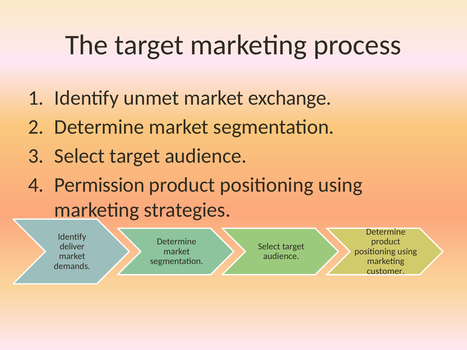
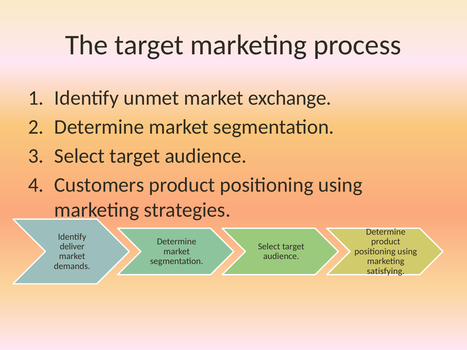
Permission: Permission -> Customers (99, 185)
customer: customer -> satisfying (386, 271)
